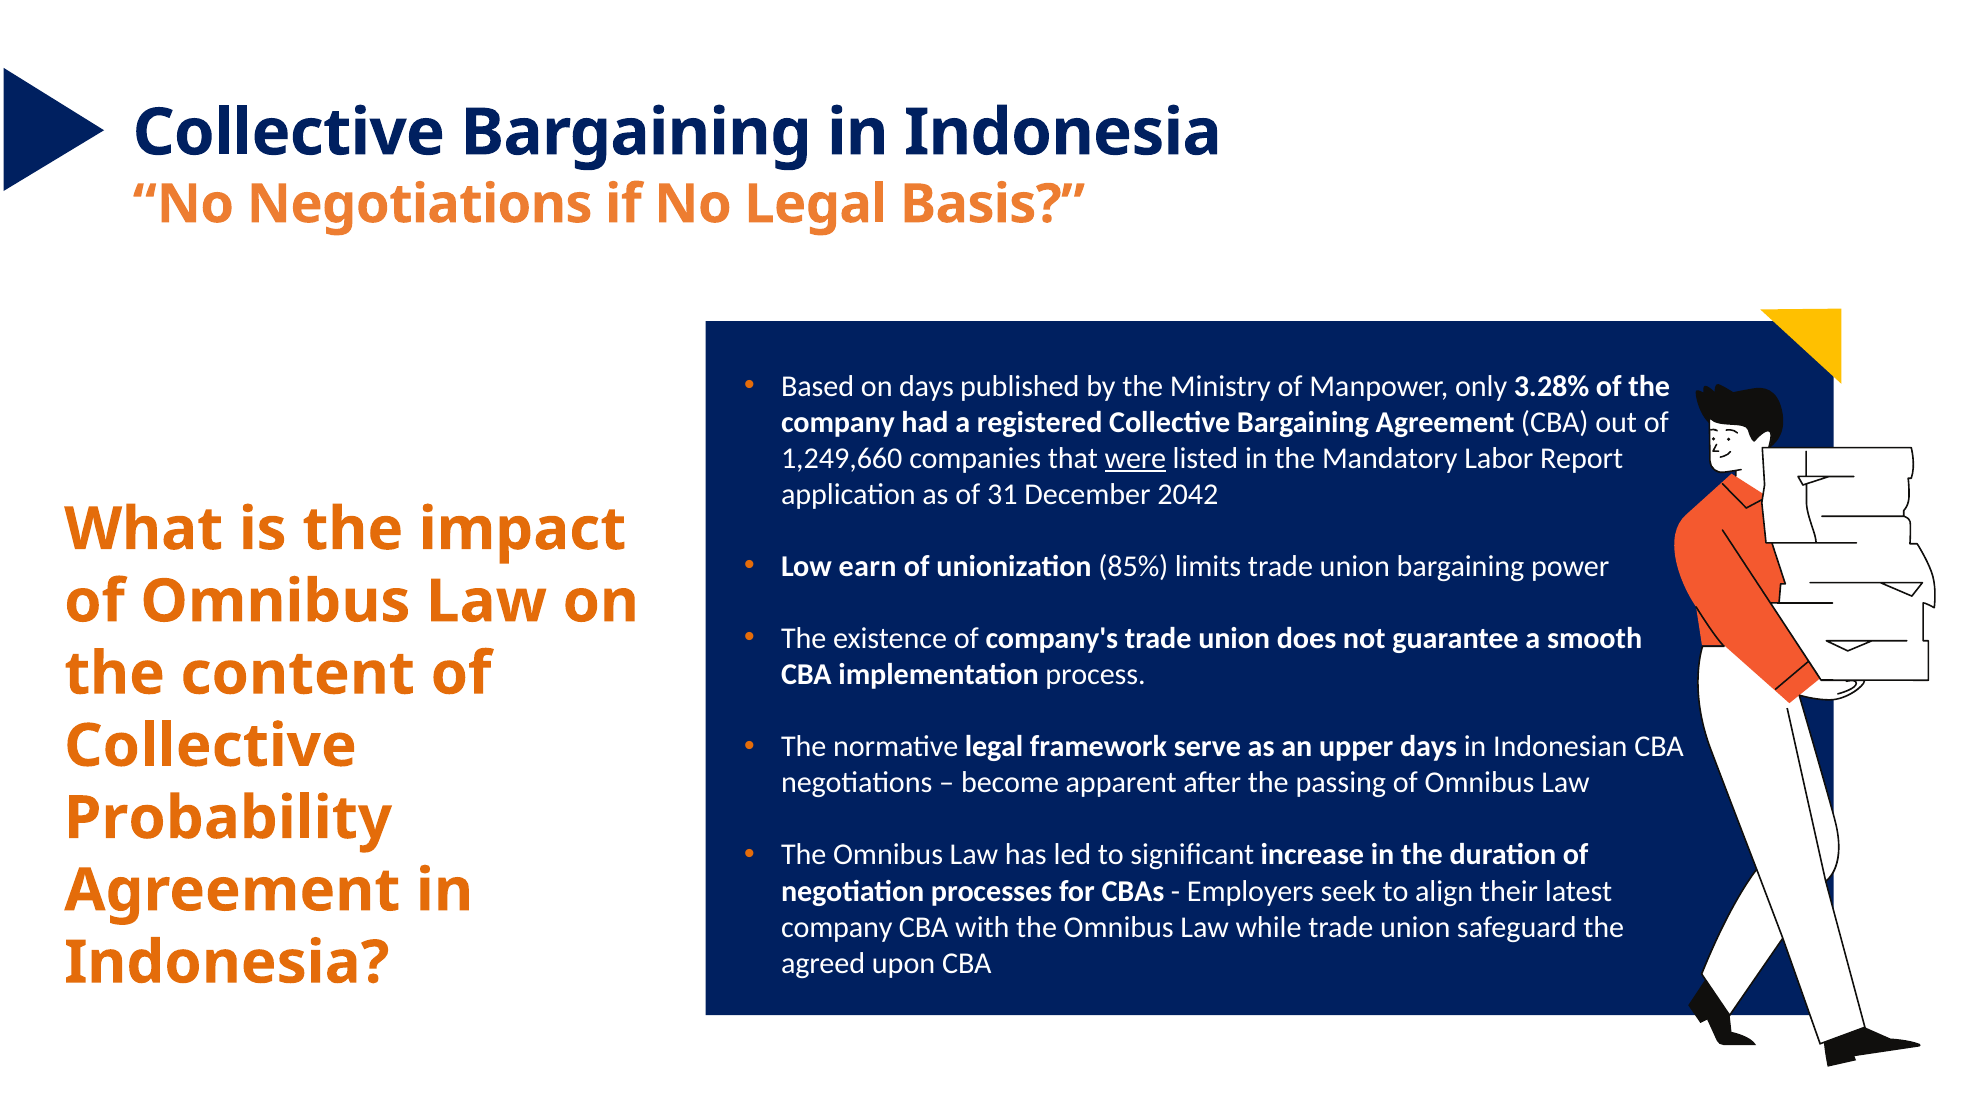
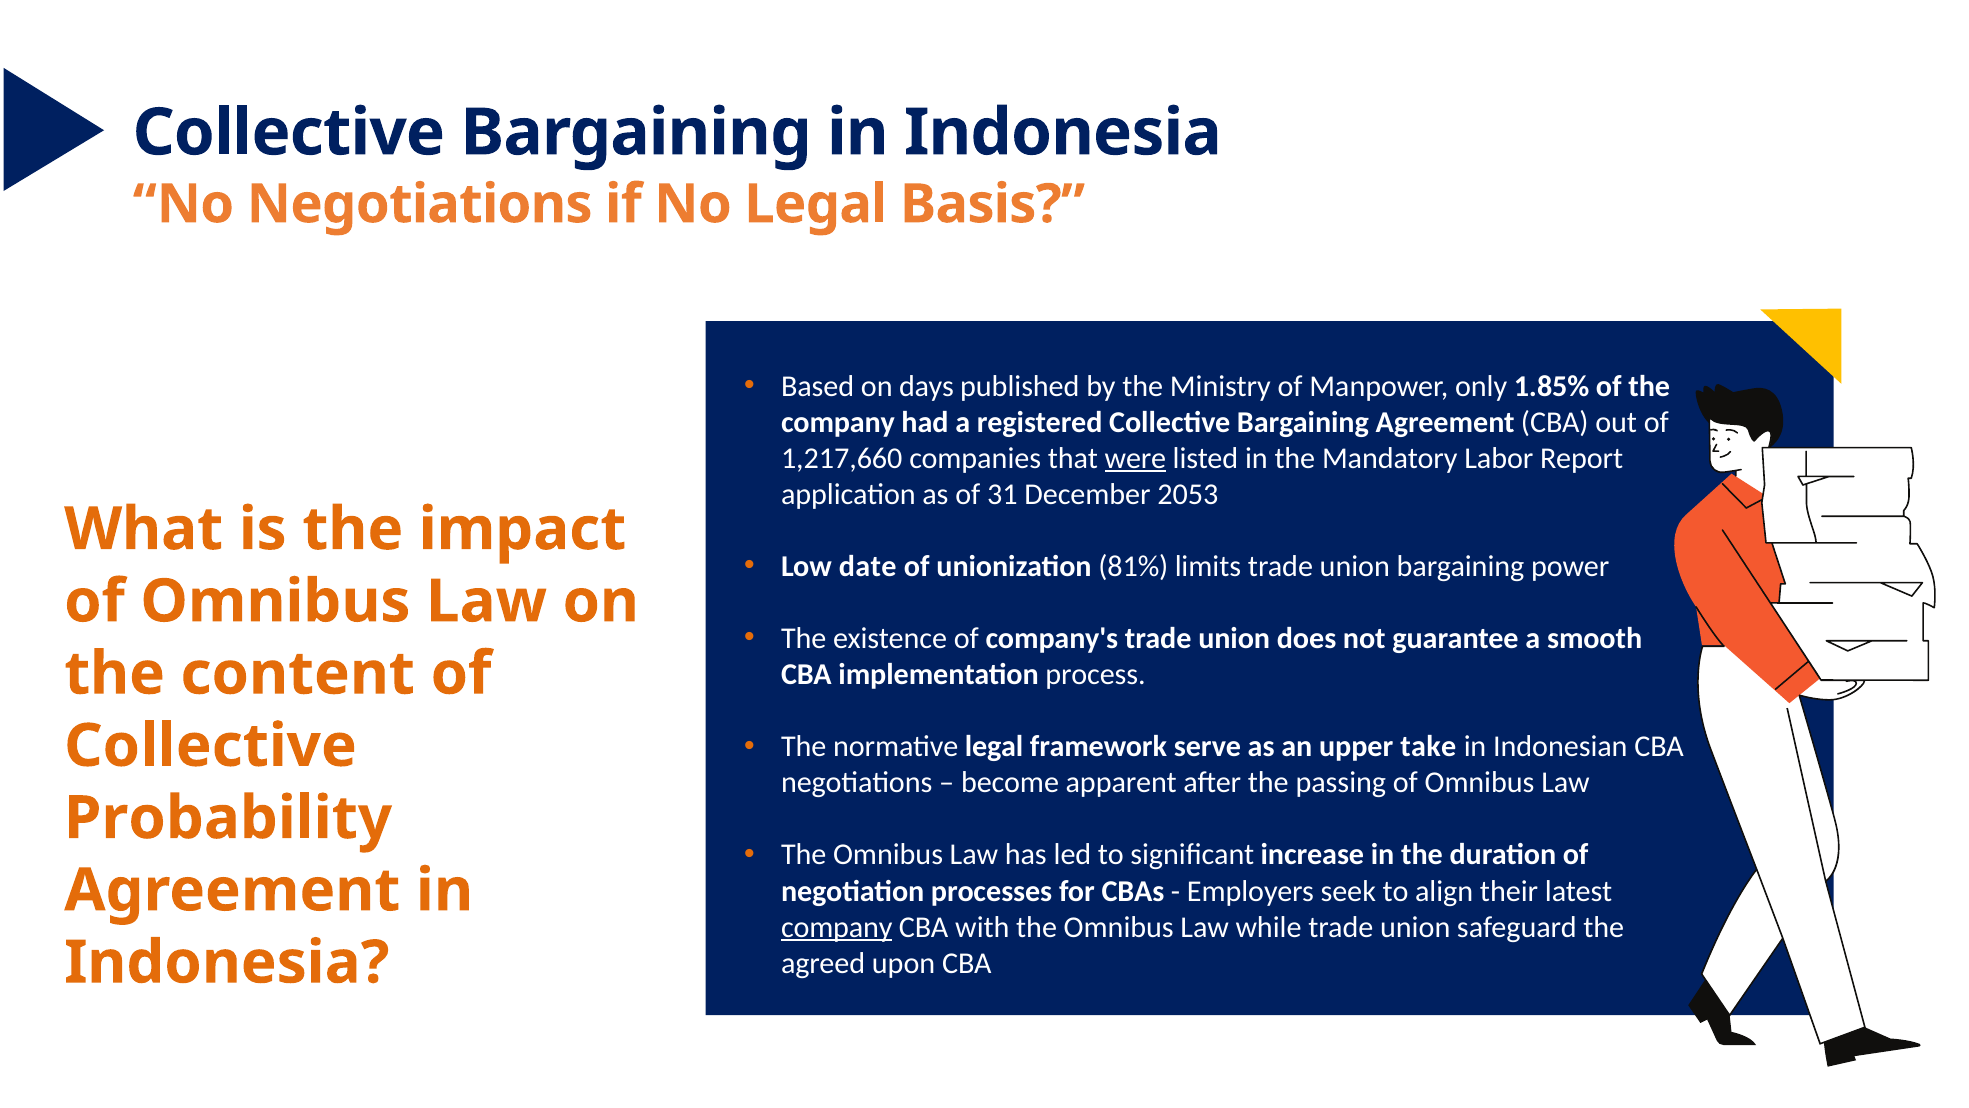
3.28%: 3.28% -> 1.85% (1552, 386)
1,249,660: 1,249,660 -> 1,217,660 (842, 458)
2042: 2042 -> 2053 (1188, 494)
earn: earn -> date (868, 566)
85%: 85% -> 81% (1133, 566)
upper days: days -> take (1428, 747)
company underline: none -> present (837, 927)
